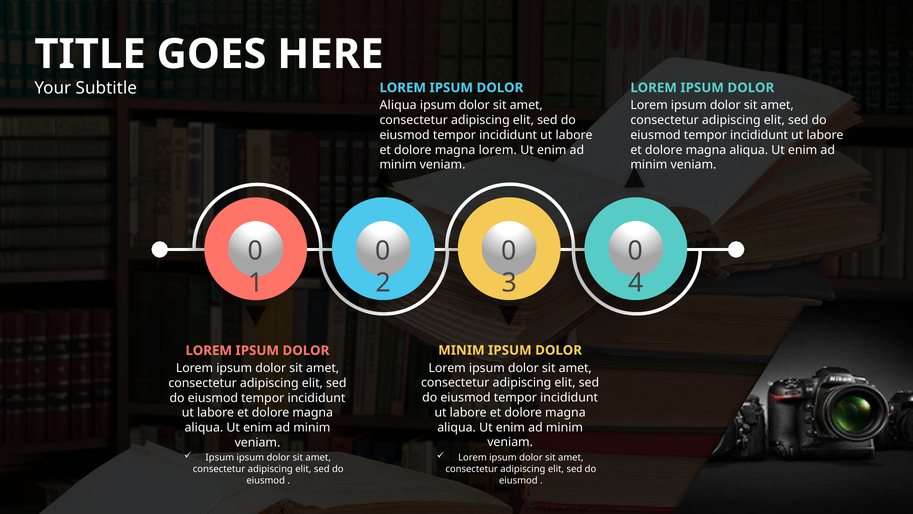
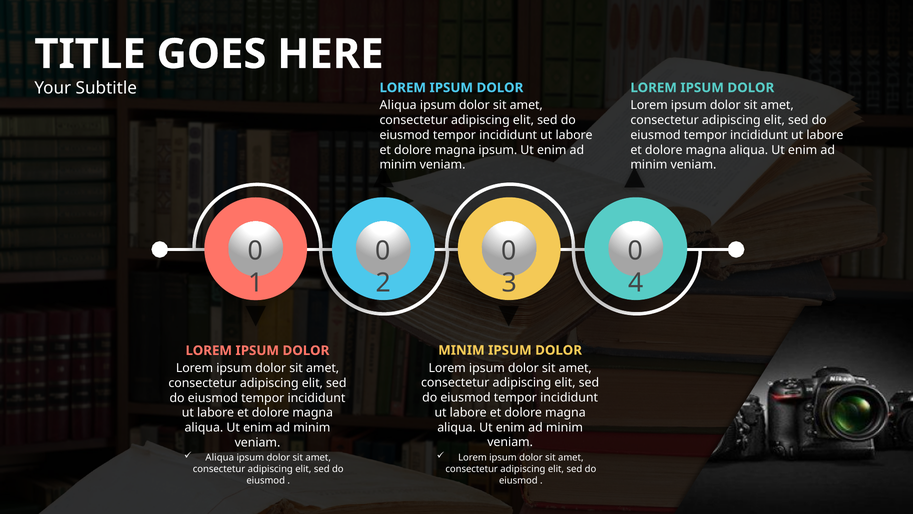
magna lorem: lorem -> ipsum (498, 150)
Ipsum: Ipsum -> Aliqua (220, 457)
